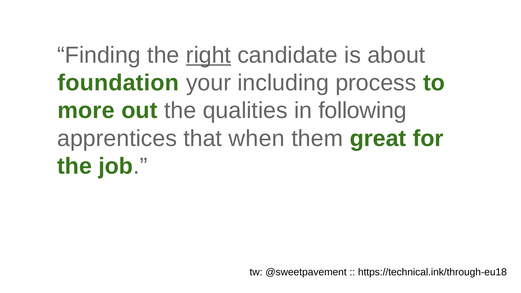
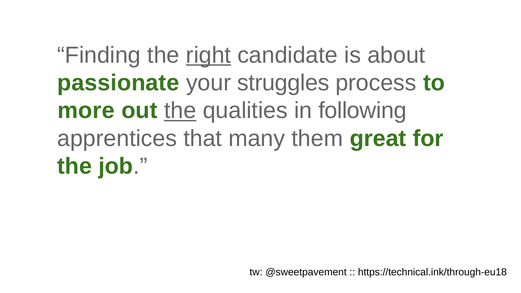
foundation: foundation -> passionate (118, 83)
including: including -> struggles (283, 83)
the underline: none -> present (180, 111)
when: when -> many (257, 139)
